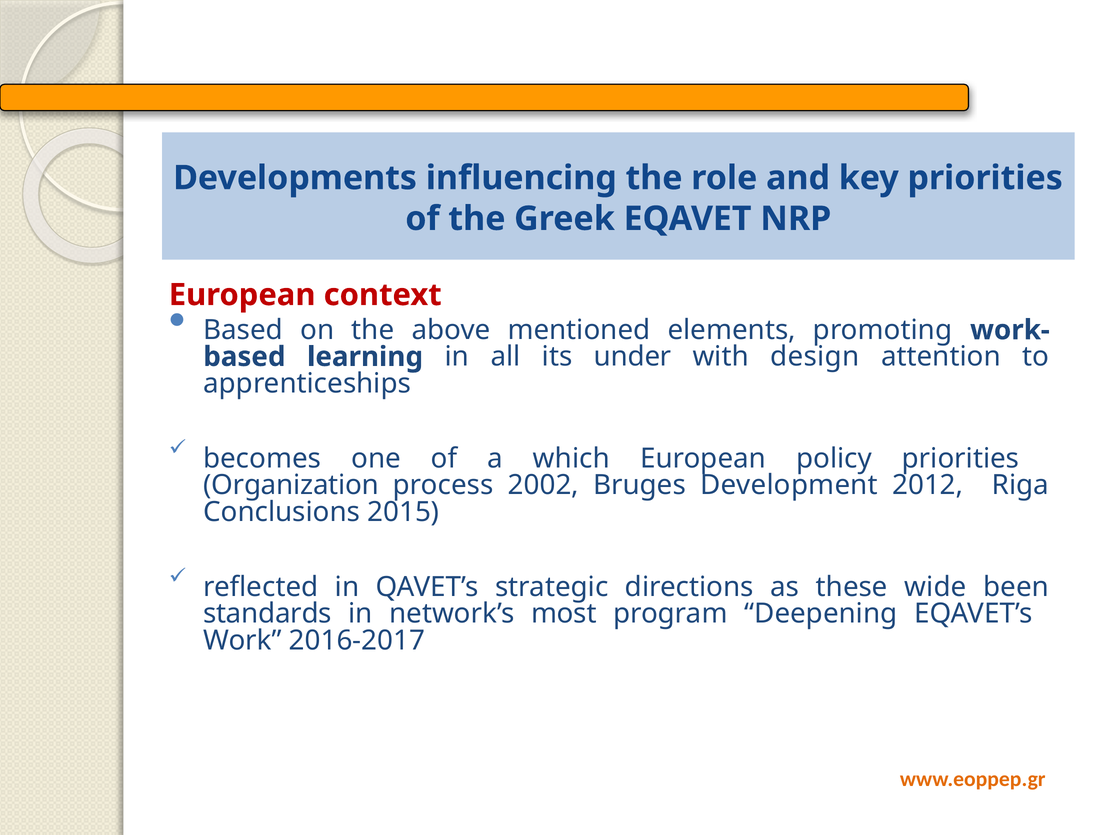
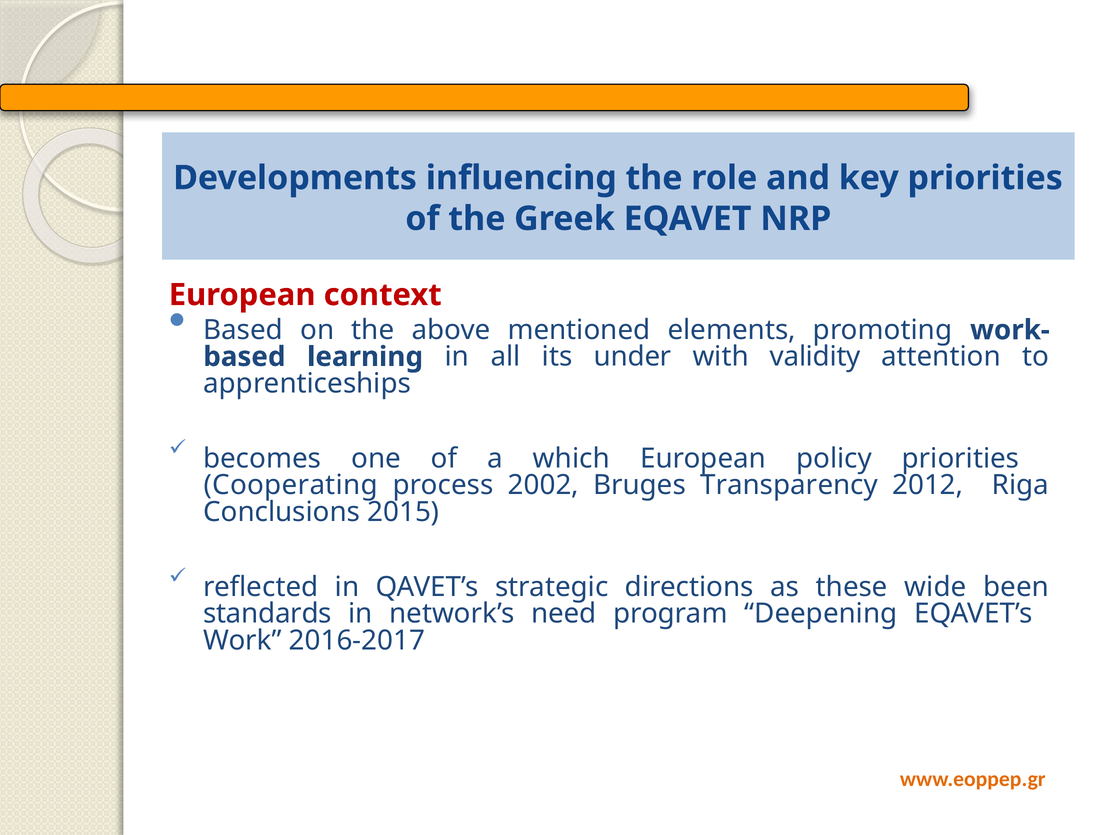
design: design -> validity (815, 357)
Organization: Organization -> Cooperating (291, 485)
Development: Development -> Transparency (789, 485)
most: most -> need (564, 613)
